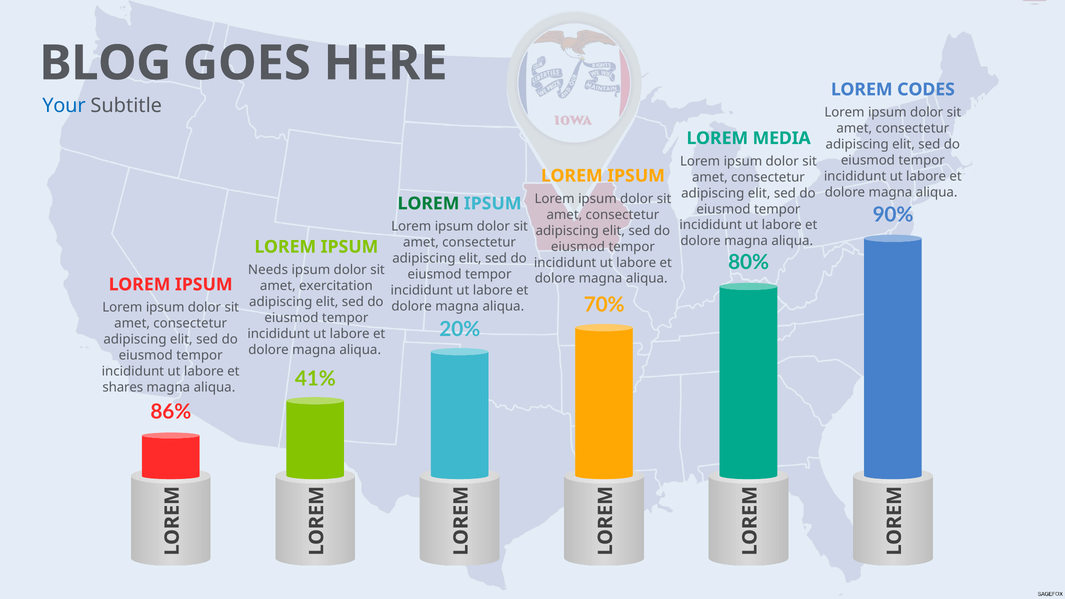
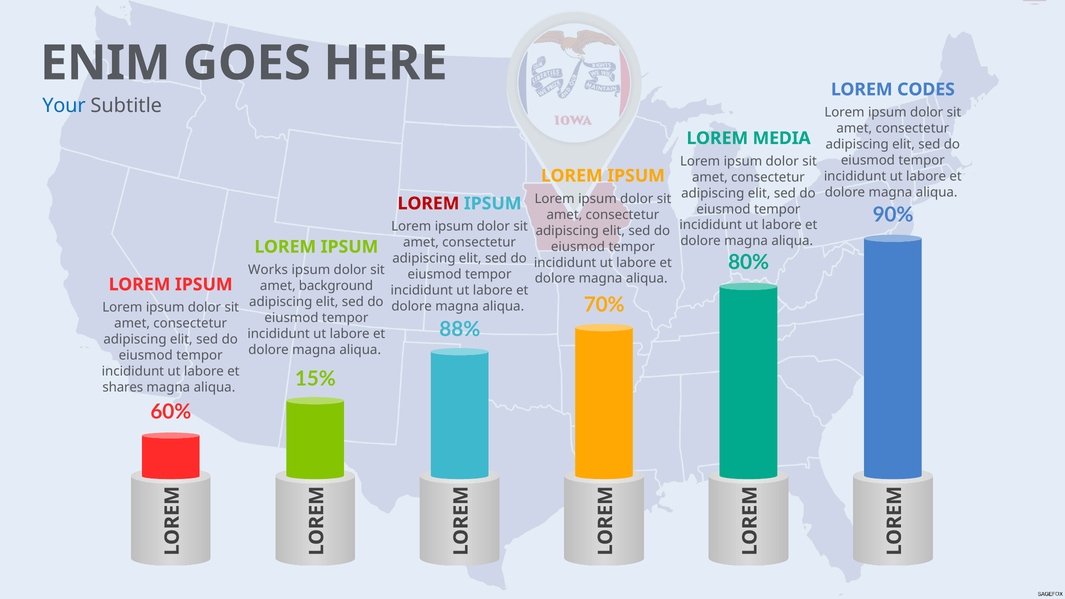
BLOG: BLOG -> ENIM (105, 63)
LOREM colour: green -> red (429, 204)
Needs: Needs -> Works (268, 270)
exercitation: exercitation -> background (336, 286)
20%: 20% -> 88% (460, 329)
41%: 41% -> 15% (315, 379)
86%: 86% -> 60% (171, 412)
